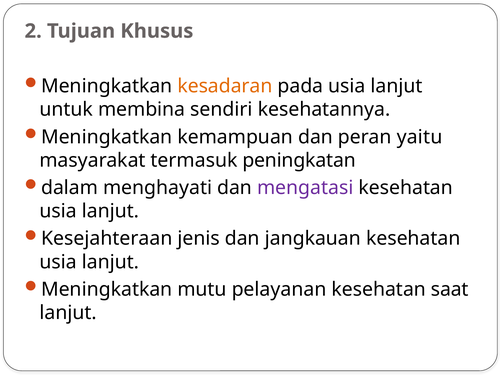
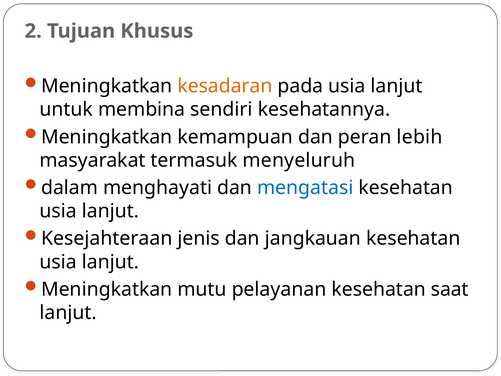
yaitu: yaitu -> lebih (420, 137)
peningkatan: peningkatan -> menyeluruh (299, 160)
mengatasi colour: purple -> blue (305, 188)
